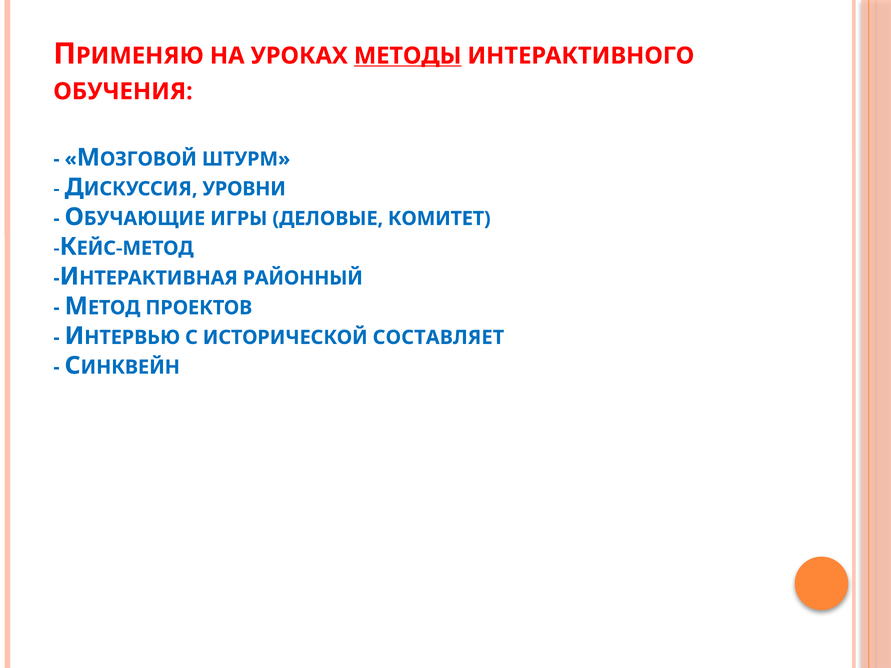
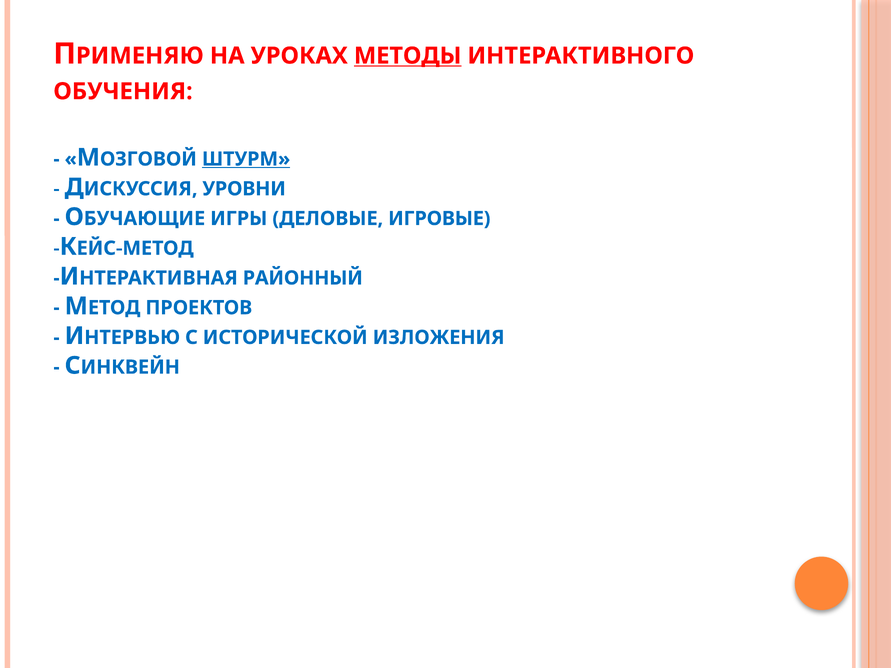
ШТУРМ underline: none -> present (246, 159)
КОМИТЕТ: КОМИТЕТ -> ИГРОВЫЕ (439, 219)
СОСТАВЛЯЕТ: СОСТАВЛЯЕТ -> ИЗЛОЖЕНИЯ (439, 338)
